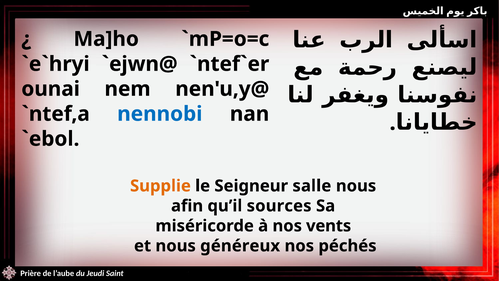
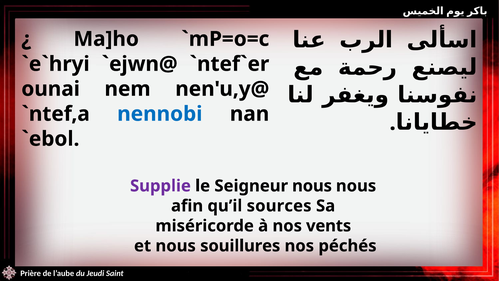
Supplie colour: orange -> purple (160, 186)
Seigneur salle: salle -> nous (312, 186)
généreux: généreux -> souillures (240, 246)
